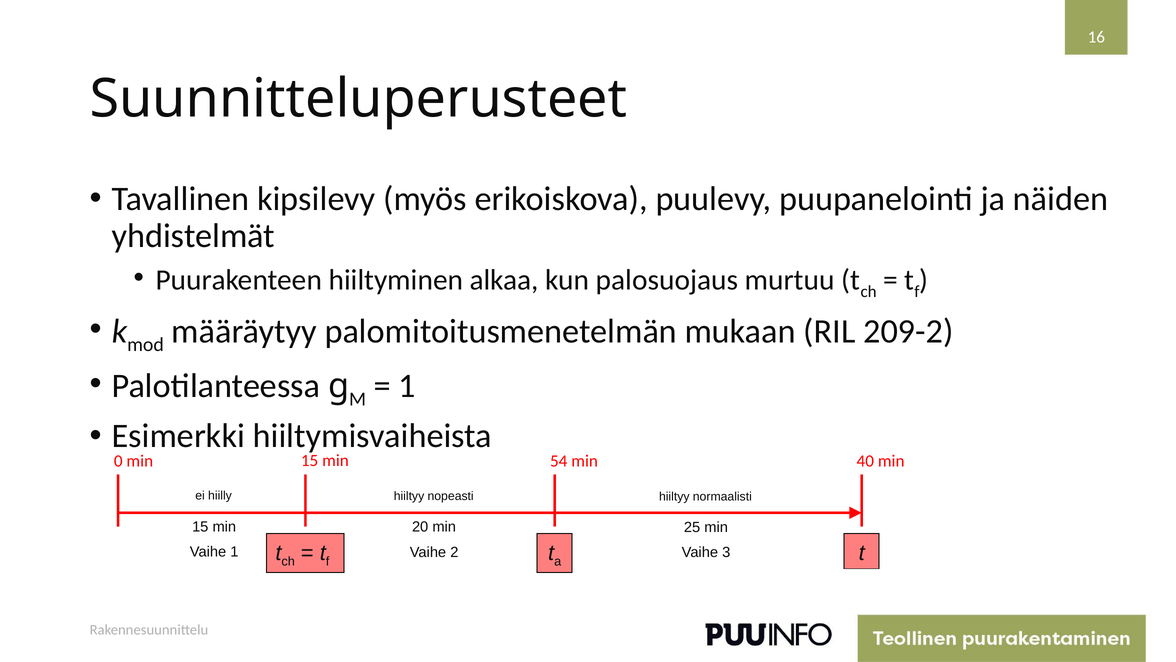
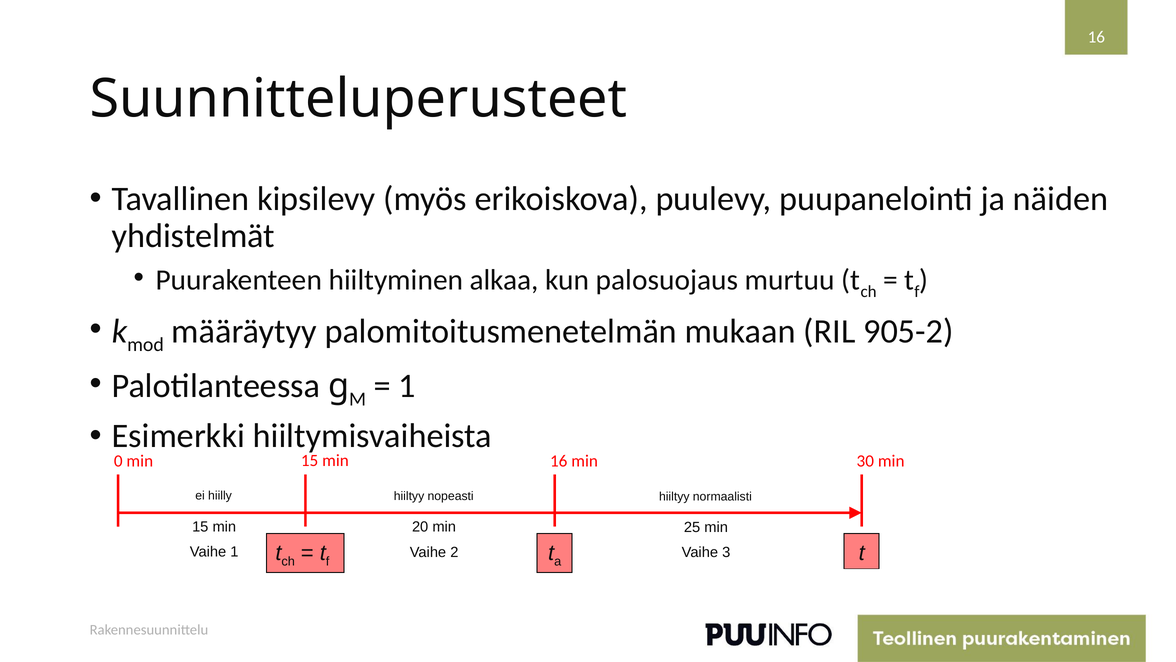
209-2: 209-2 -> 905-2 (908, 331)
min 54: 54 -> 16 (559, 461)
40: 40 -> 30 (865, 461)
